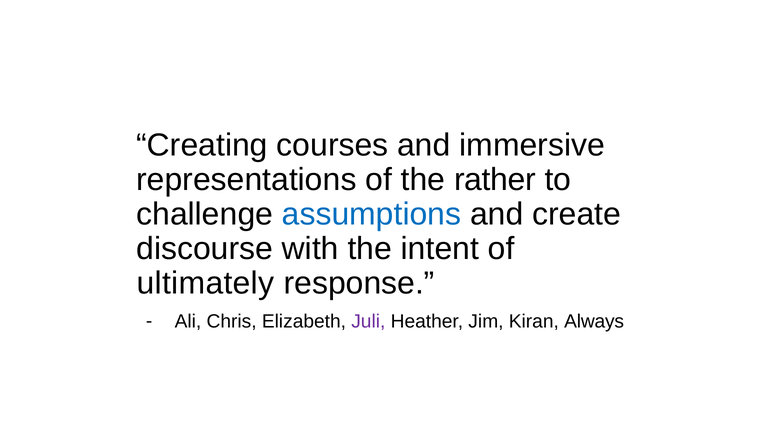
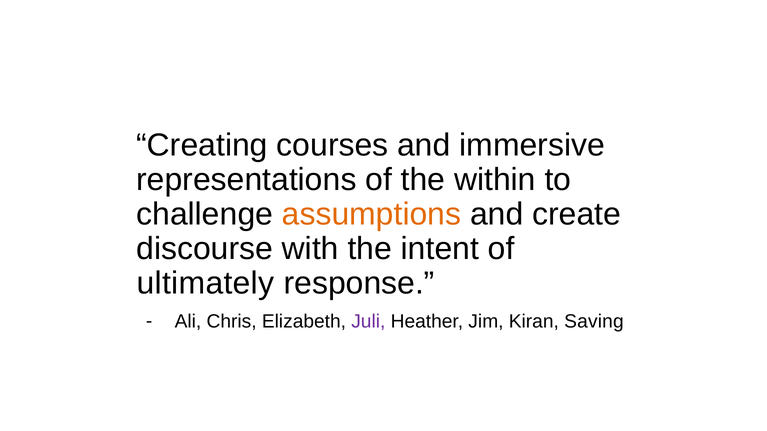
rather: rather -> within (495, 180)
assumptions colour: blue -> orange (372, 215)
Always: Always -> Saving (594, 322)
